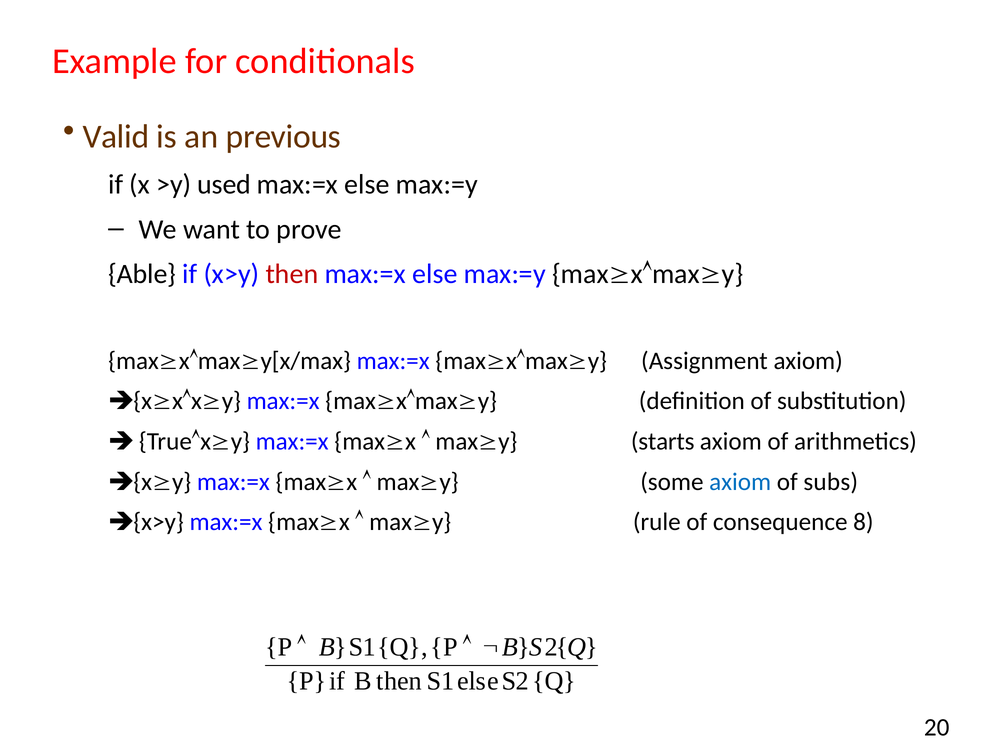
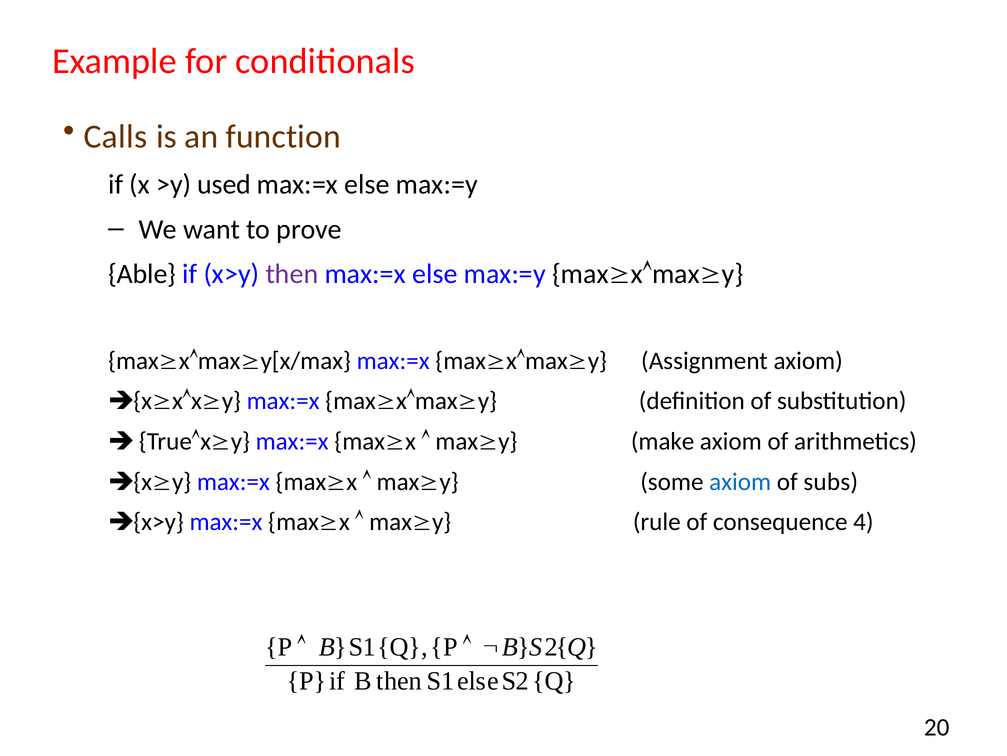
Valid: Valid -> Calls (116, 137)
previous: previous -> function (283, 137)
then colour: red -> purple (292, 274)
starts: starts -> make (663, 441)
8: 8 -> 4 (863, 522)
